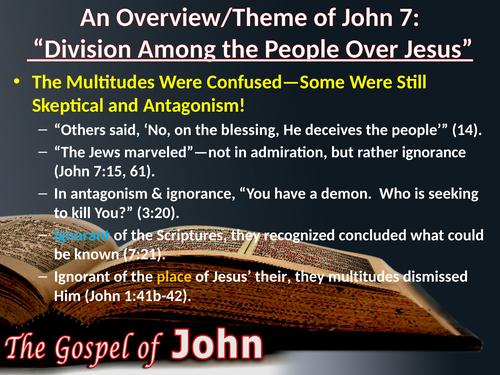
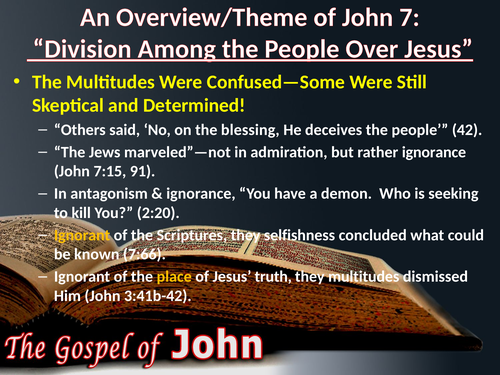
and Antagonism: Antagonism -> Determined (194, 106)
14: 14 -> 42 (467, 130)
61: 61 -> 91 (143, 171)
3:20: 3:20 -> 2:20 (158, 213)
Ignorant colour: light blue -> yellow (82, 235)
recognized: recognized -> selfishness (299, 235)
7:21: 7:21 -> 7:66 (144, 254)
their: their -> truth (273, 277)
1:41b-42: 1:41b-42 -> 3:41b-42 (158, 296)
